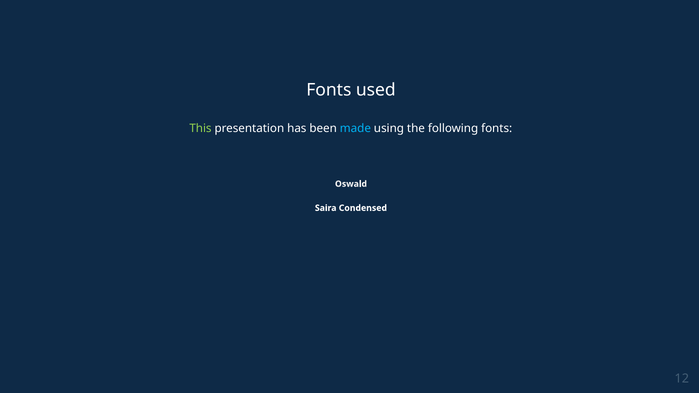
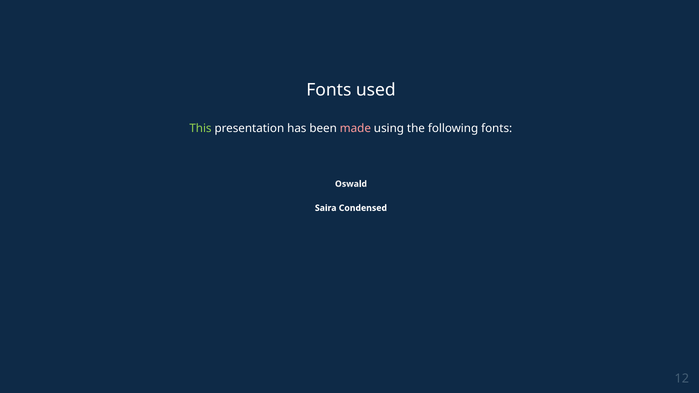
made colour: light blue -> pink (355, 128)
